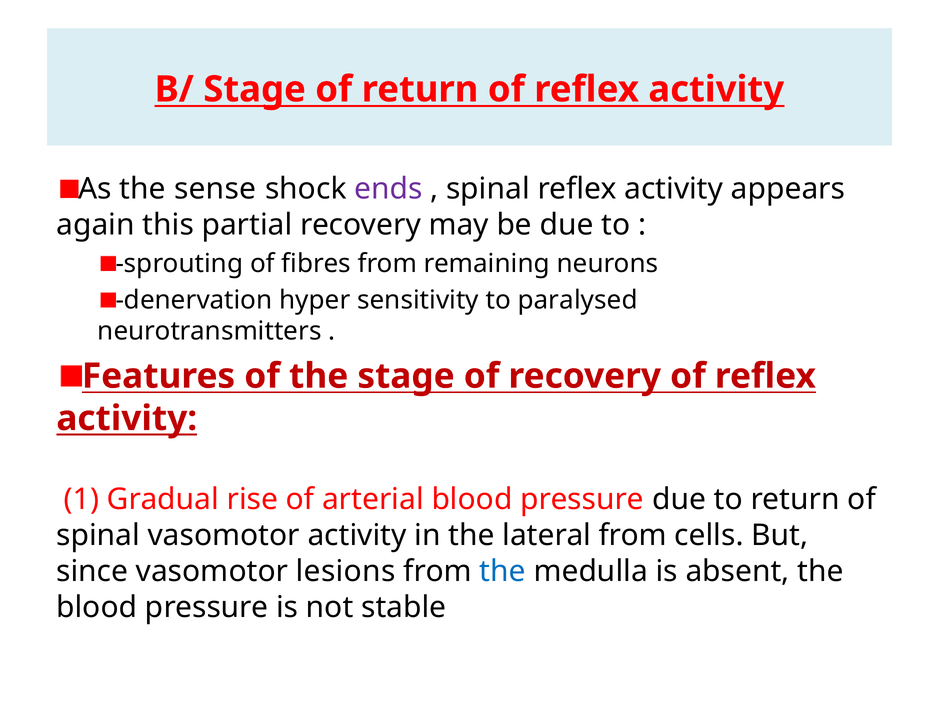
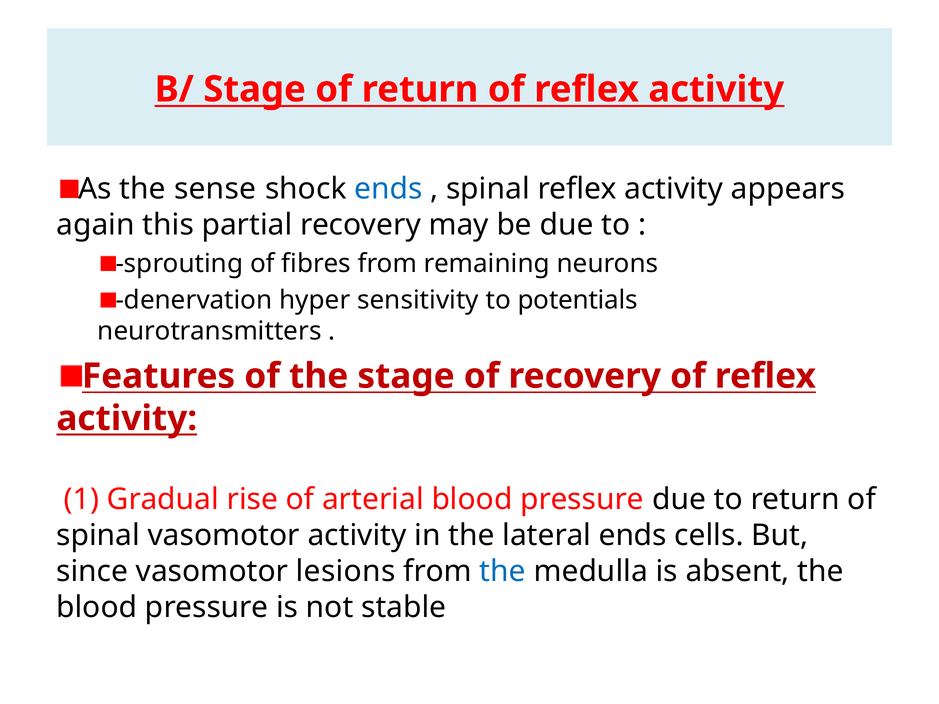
ends colour: purple -> blue (388, 189)
paralysed: paralysed -> potentials (578, 300)
lateral from: from -> ends (633, 536)
